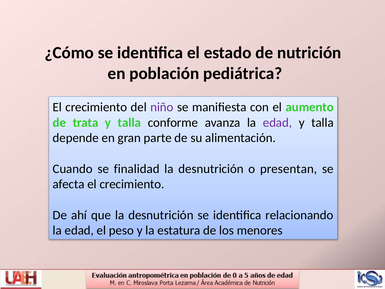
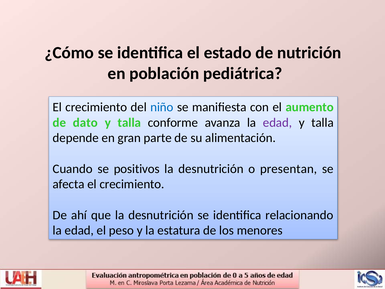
niño colour: purple -> blue (162, 107)
trata: trata -> dato (85, 122)
finalidad: finalidad -> positivos (137, 169)
